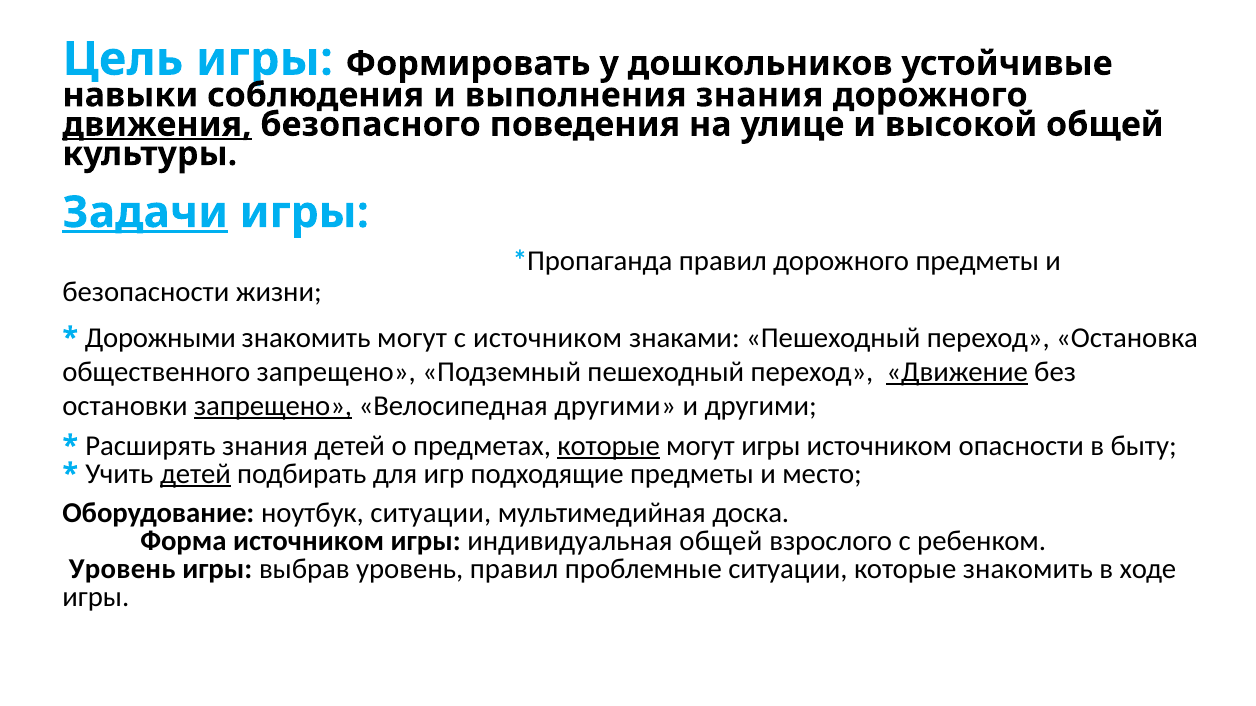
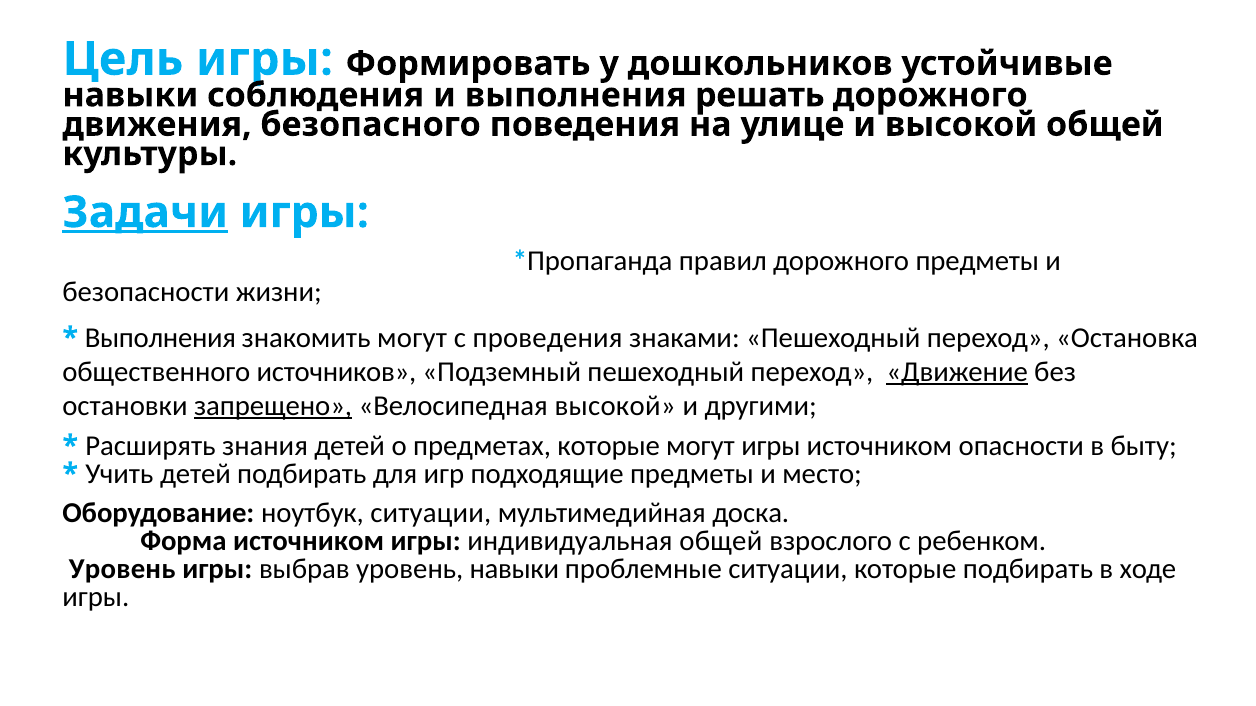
выполнения знания: знания -> решать (760, 95)
движения underline: present -> none (157, 125)
Дорожными: Дорожными -> Выполнения (160, 338)
с источником: источником -> проведения (548, 338)
общественного запрещено: запрещено -> источников (336, 372)
Велосипедная другими: другими -> высокой (615, 406)
которые underline: present -> none (609, 446)
детей underline: present -> none (195, 474)
уровень правил: правил -> навыки (514, 570)
которые знакомить: знакомить -> подбирать (1028, 570)
